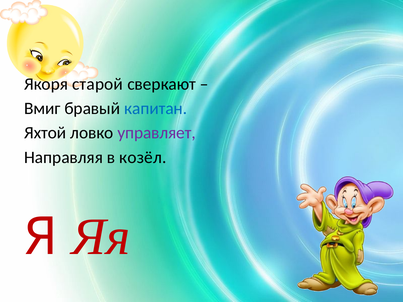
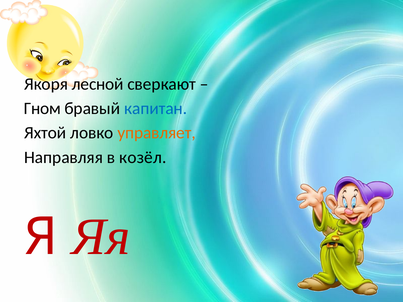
старой: старой -> лесной (98, 84)
Вмиг: Вмиг -> Гном (42, 109)
управляет colour: purple -> orange (157, 133)
